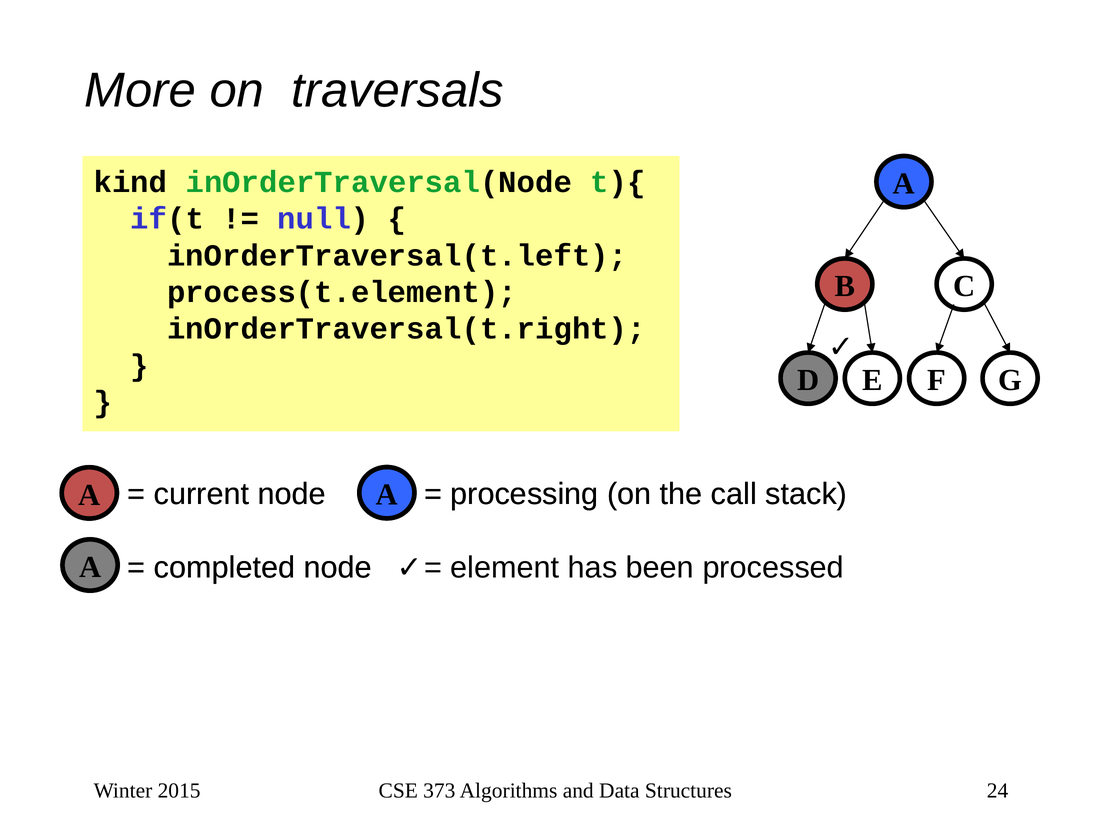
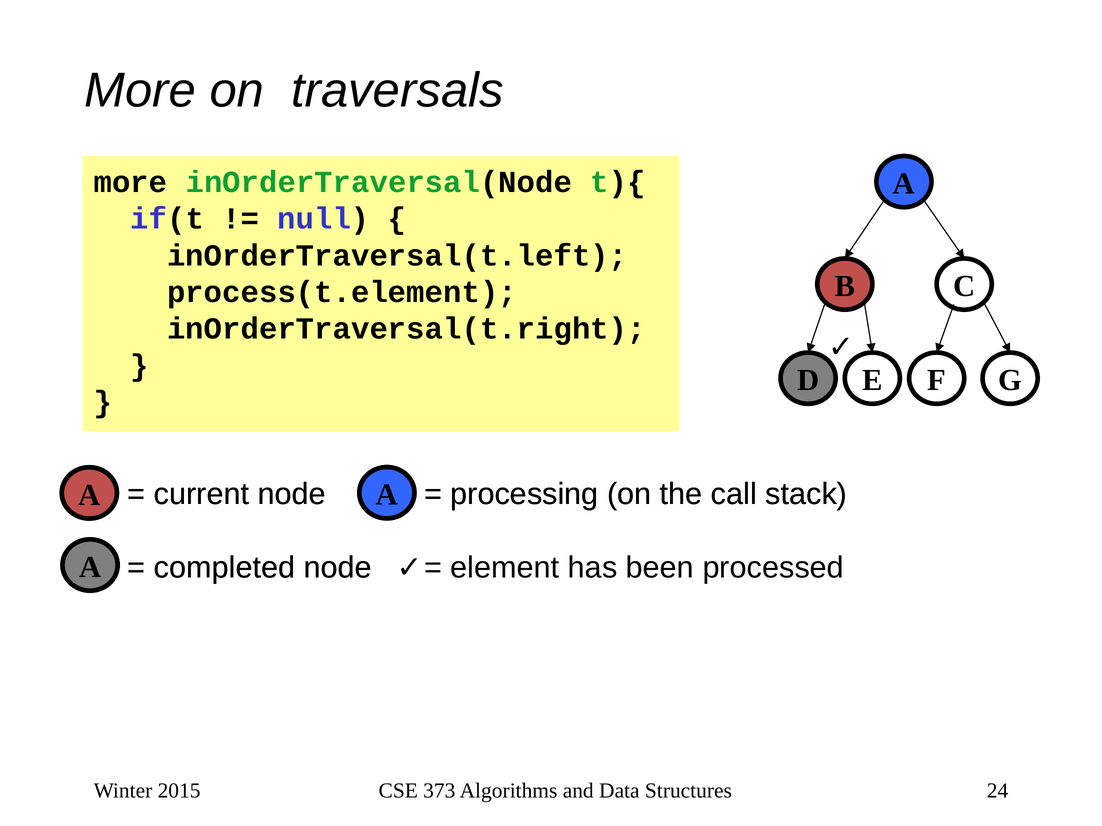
kind: kind -> more (130, 182)
